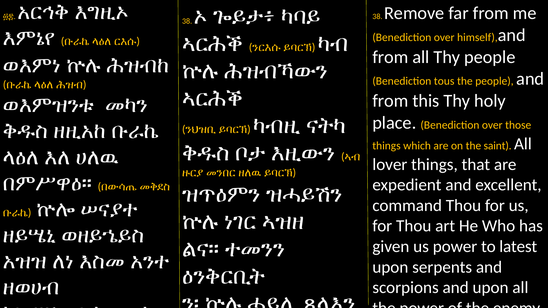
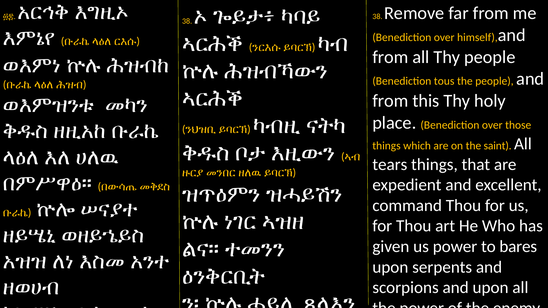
lover: lover -> tears (390, 165)
latest: latest -> bares (518, 247)
